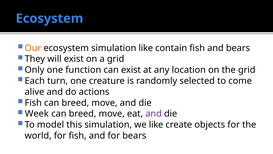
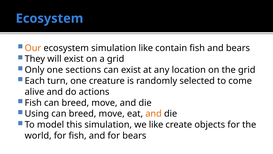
function: function -> sections (83, 70)
Week: Week -> Using (37, 113)
and colour: purple -> orange (154, 113)
